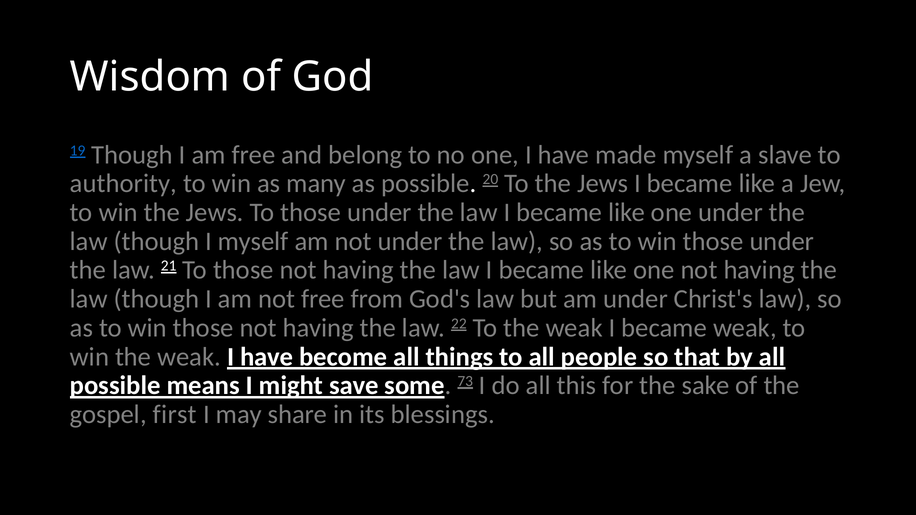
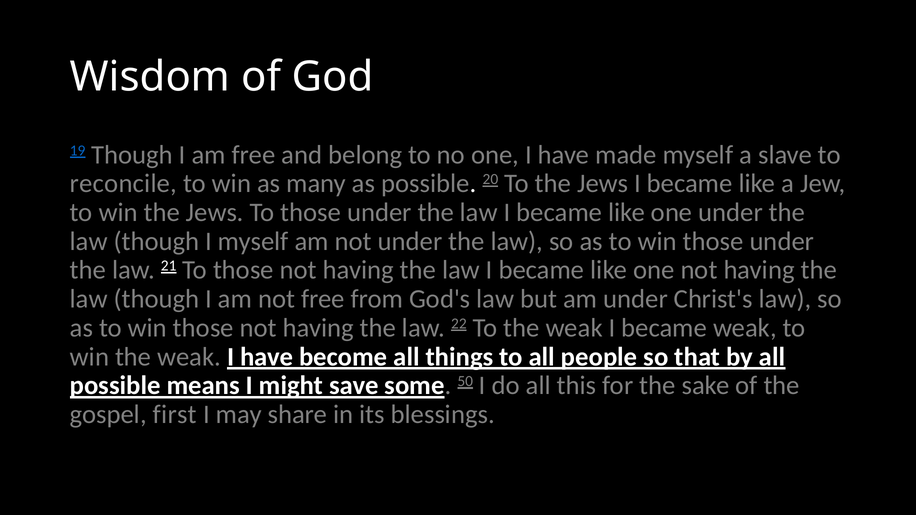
authority: authority -> reconcile (123, 184)
73: 73 -> 50 (465, 381)
